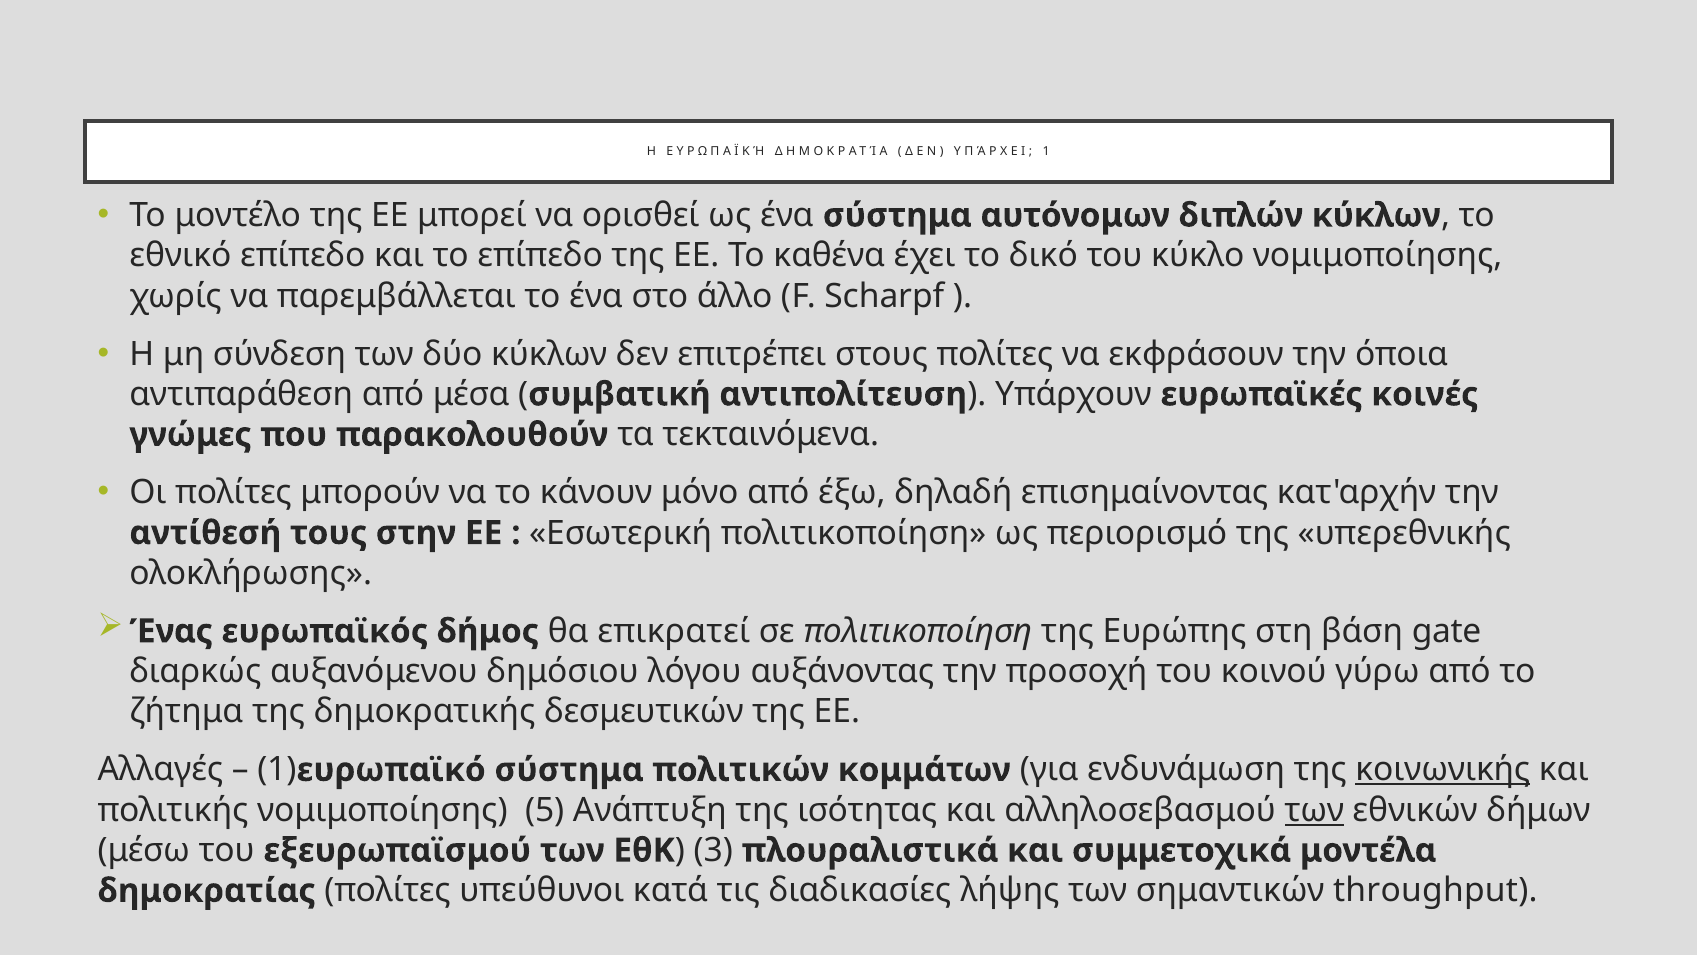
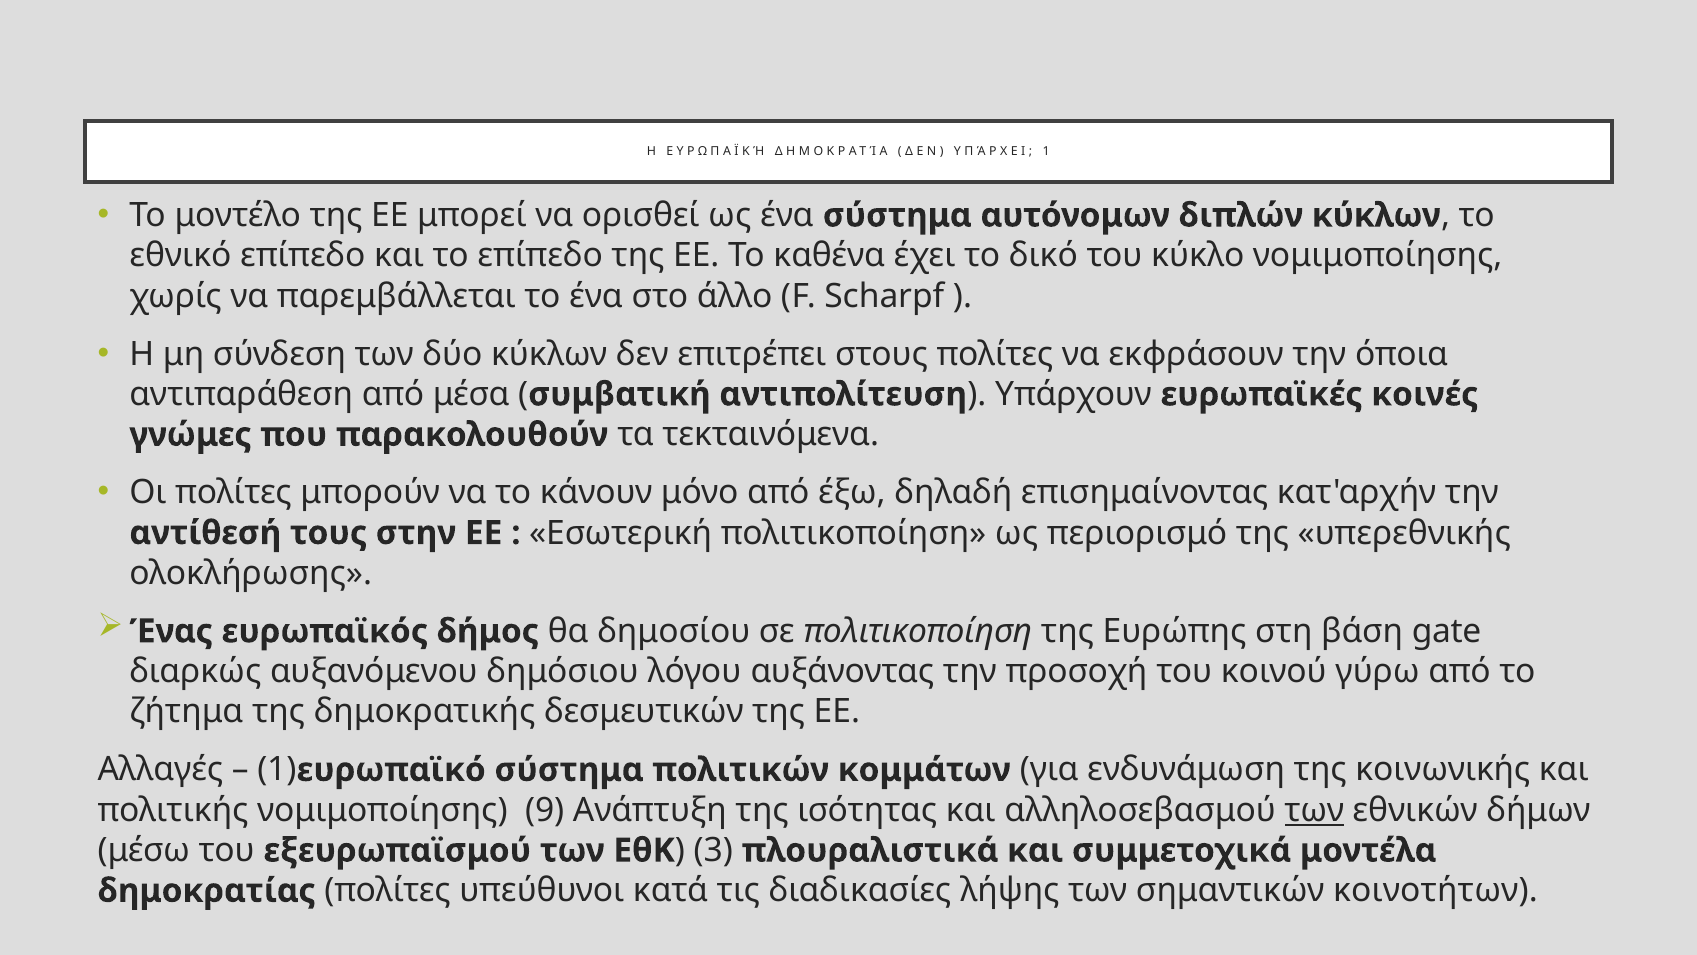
επικρατεί: επικρατεί -> δημοσίου (674, 631)
κοινωνικής underline: present -> none (1443, 770)
5: 5 -> 9 (545, 810)
throughput: throughput -> κοινοτήτων (1435, 890)
